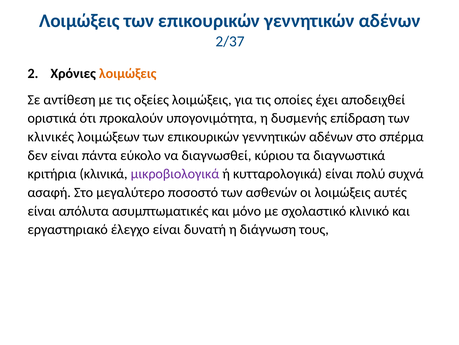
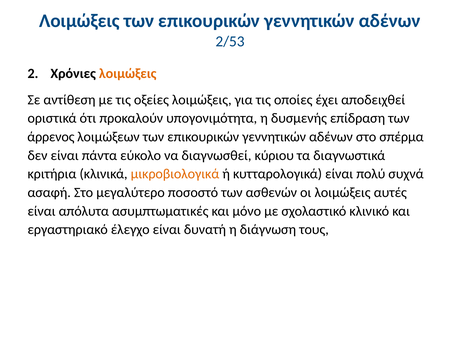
2/37: 2/37 -> 2/53 (230, 41)
κλινικές: κλινικές -> άρρενος (51, 137)
μικροβιολογικά colour: purple -> orange (175, 174)
